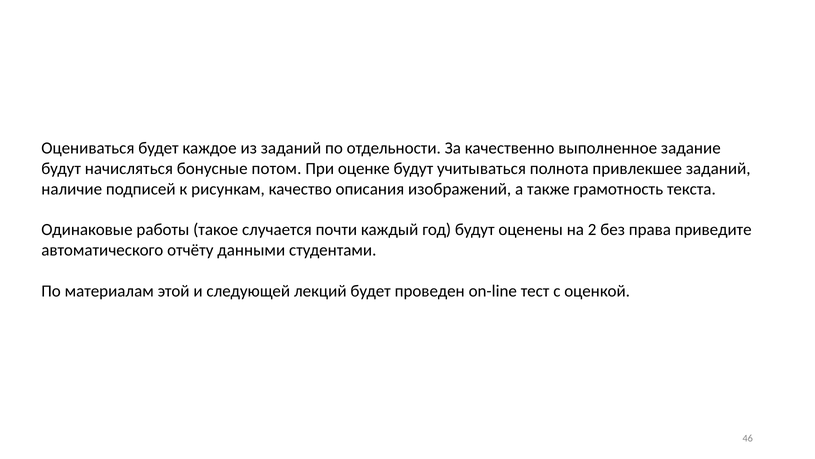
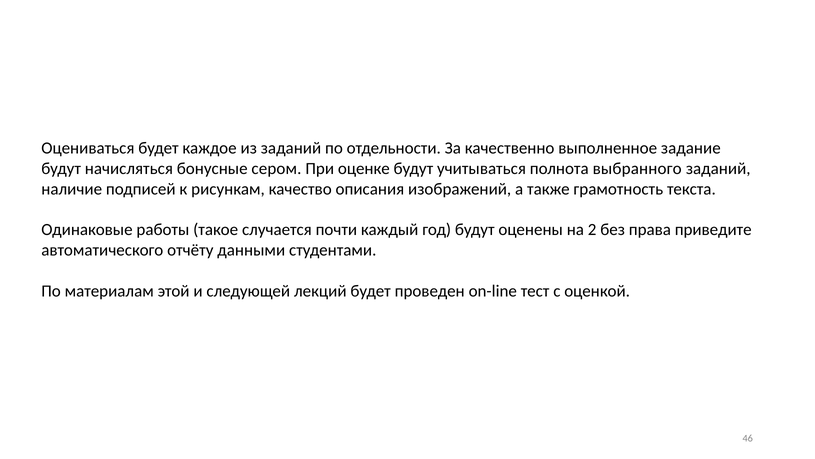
потом: потом -> сером (276, 168)
привлекшее: привлекшее -> выбранного (637, 168)
